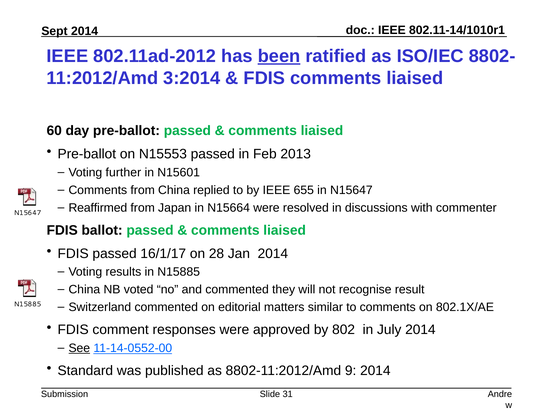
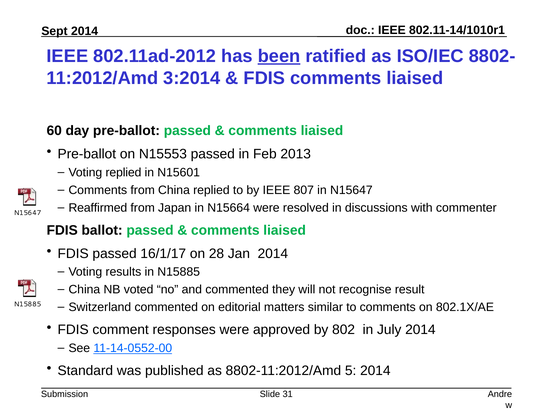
Voting further: further -> replied (123, 172)
655: 655 -> 807 (304, 190)
See underline: present -> none (79, 348)
9: 9 -> 5 (351, 371)
